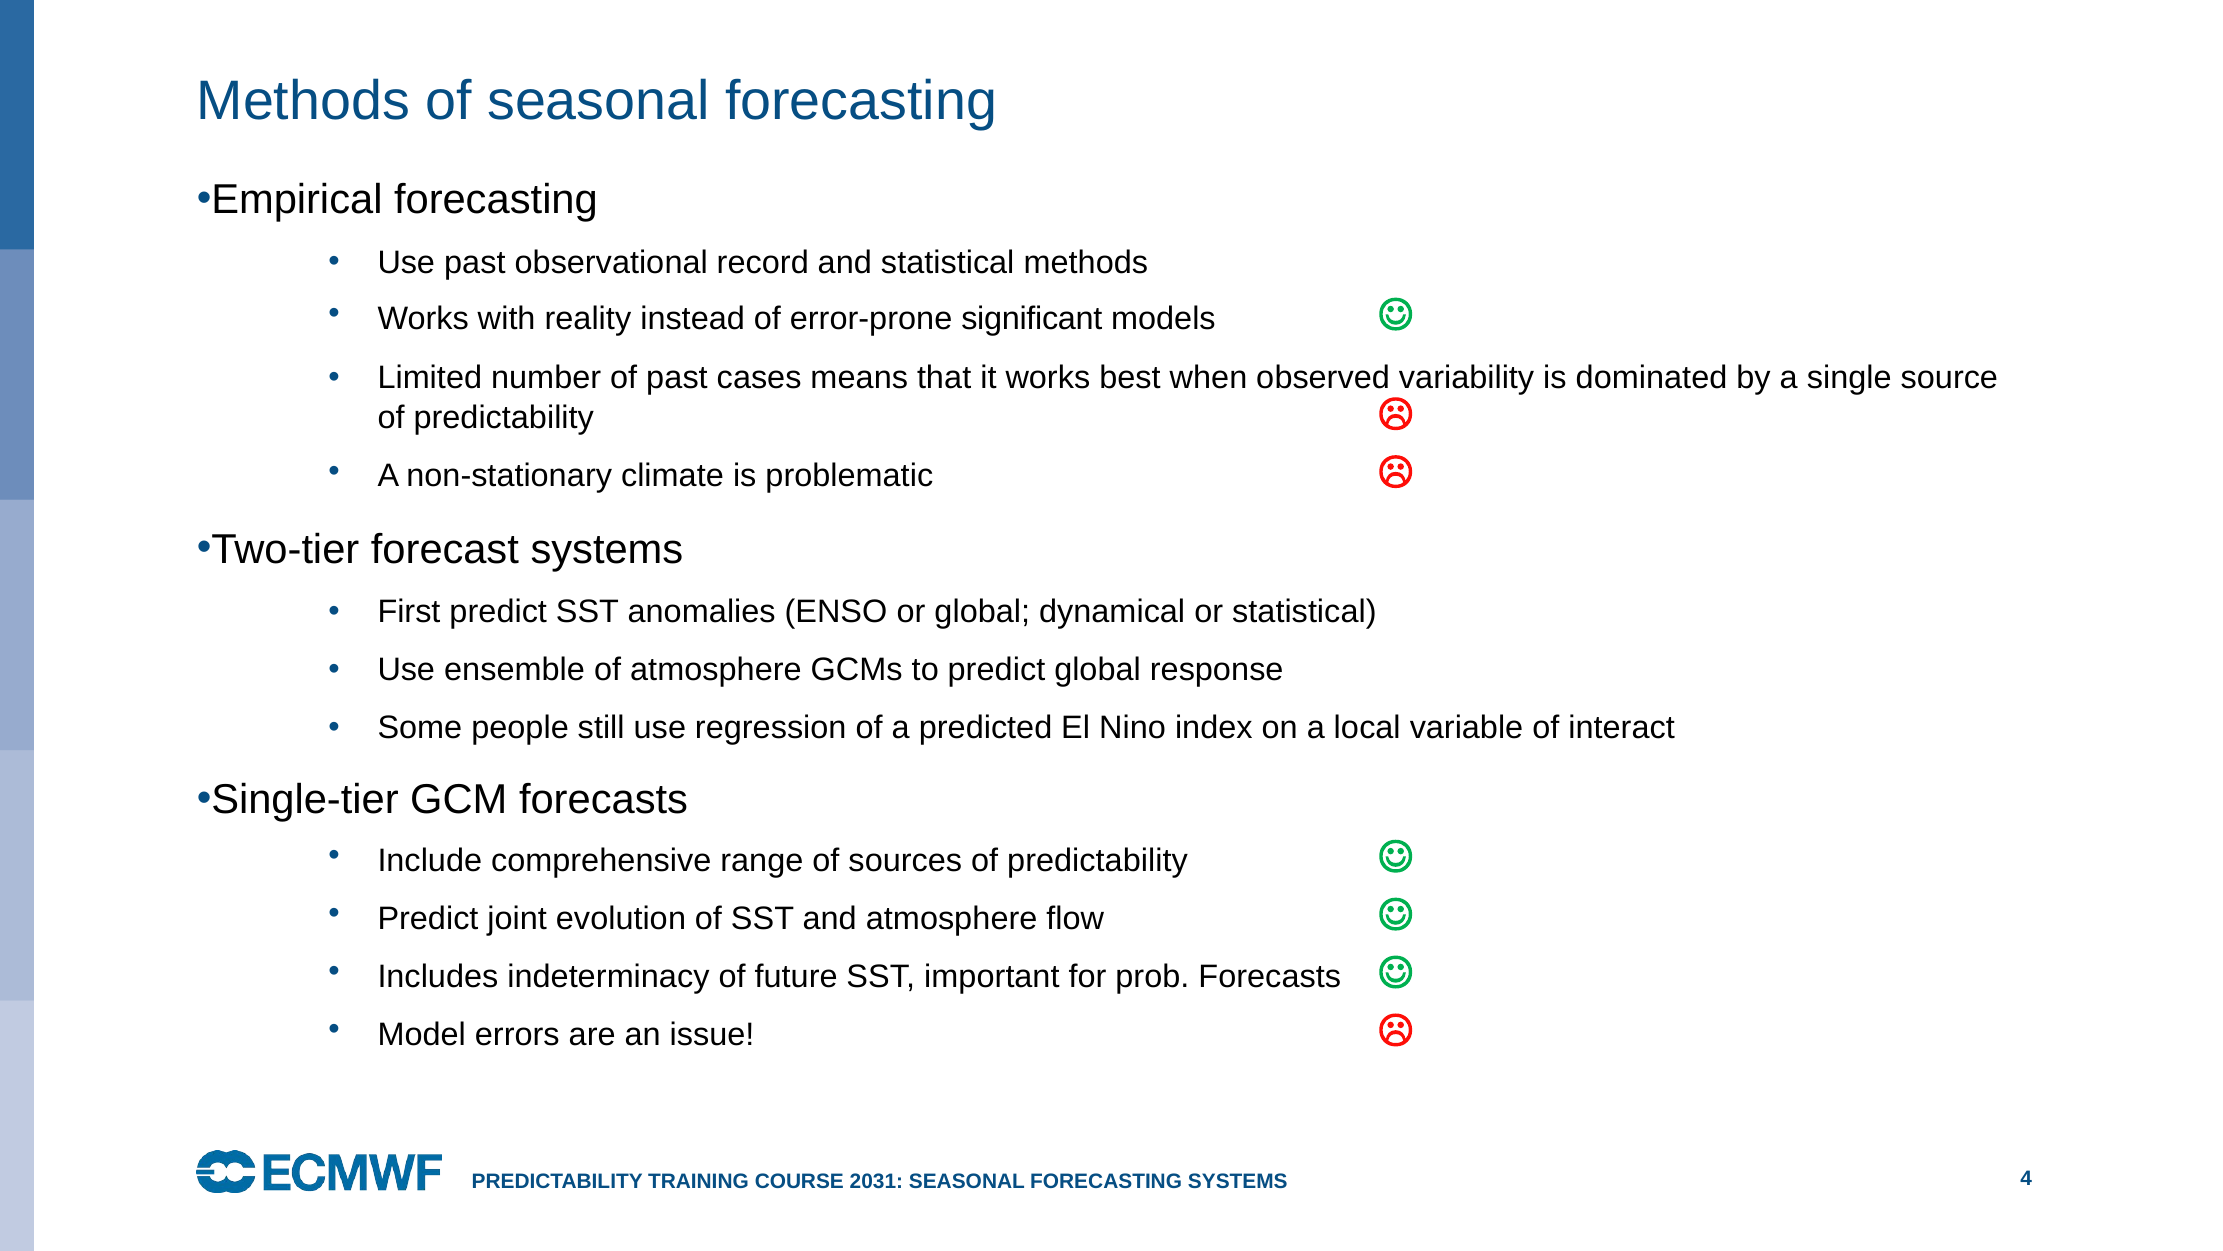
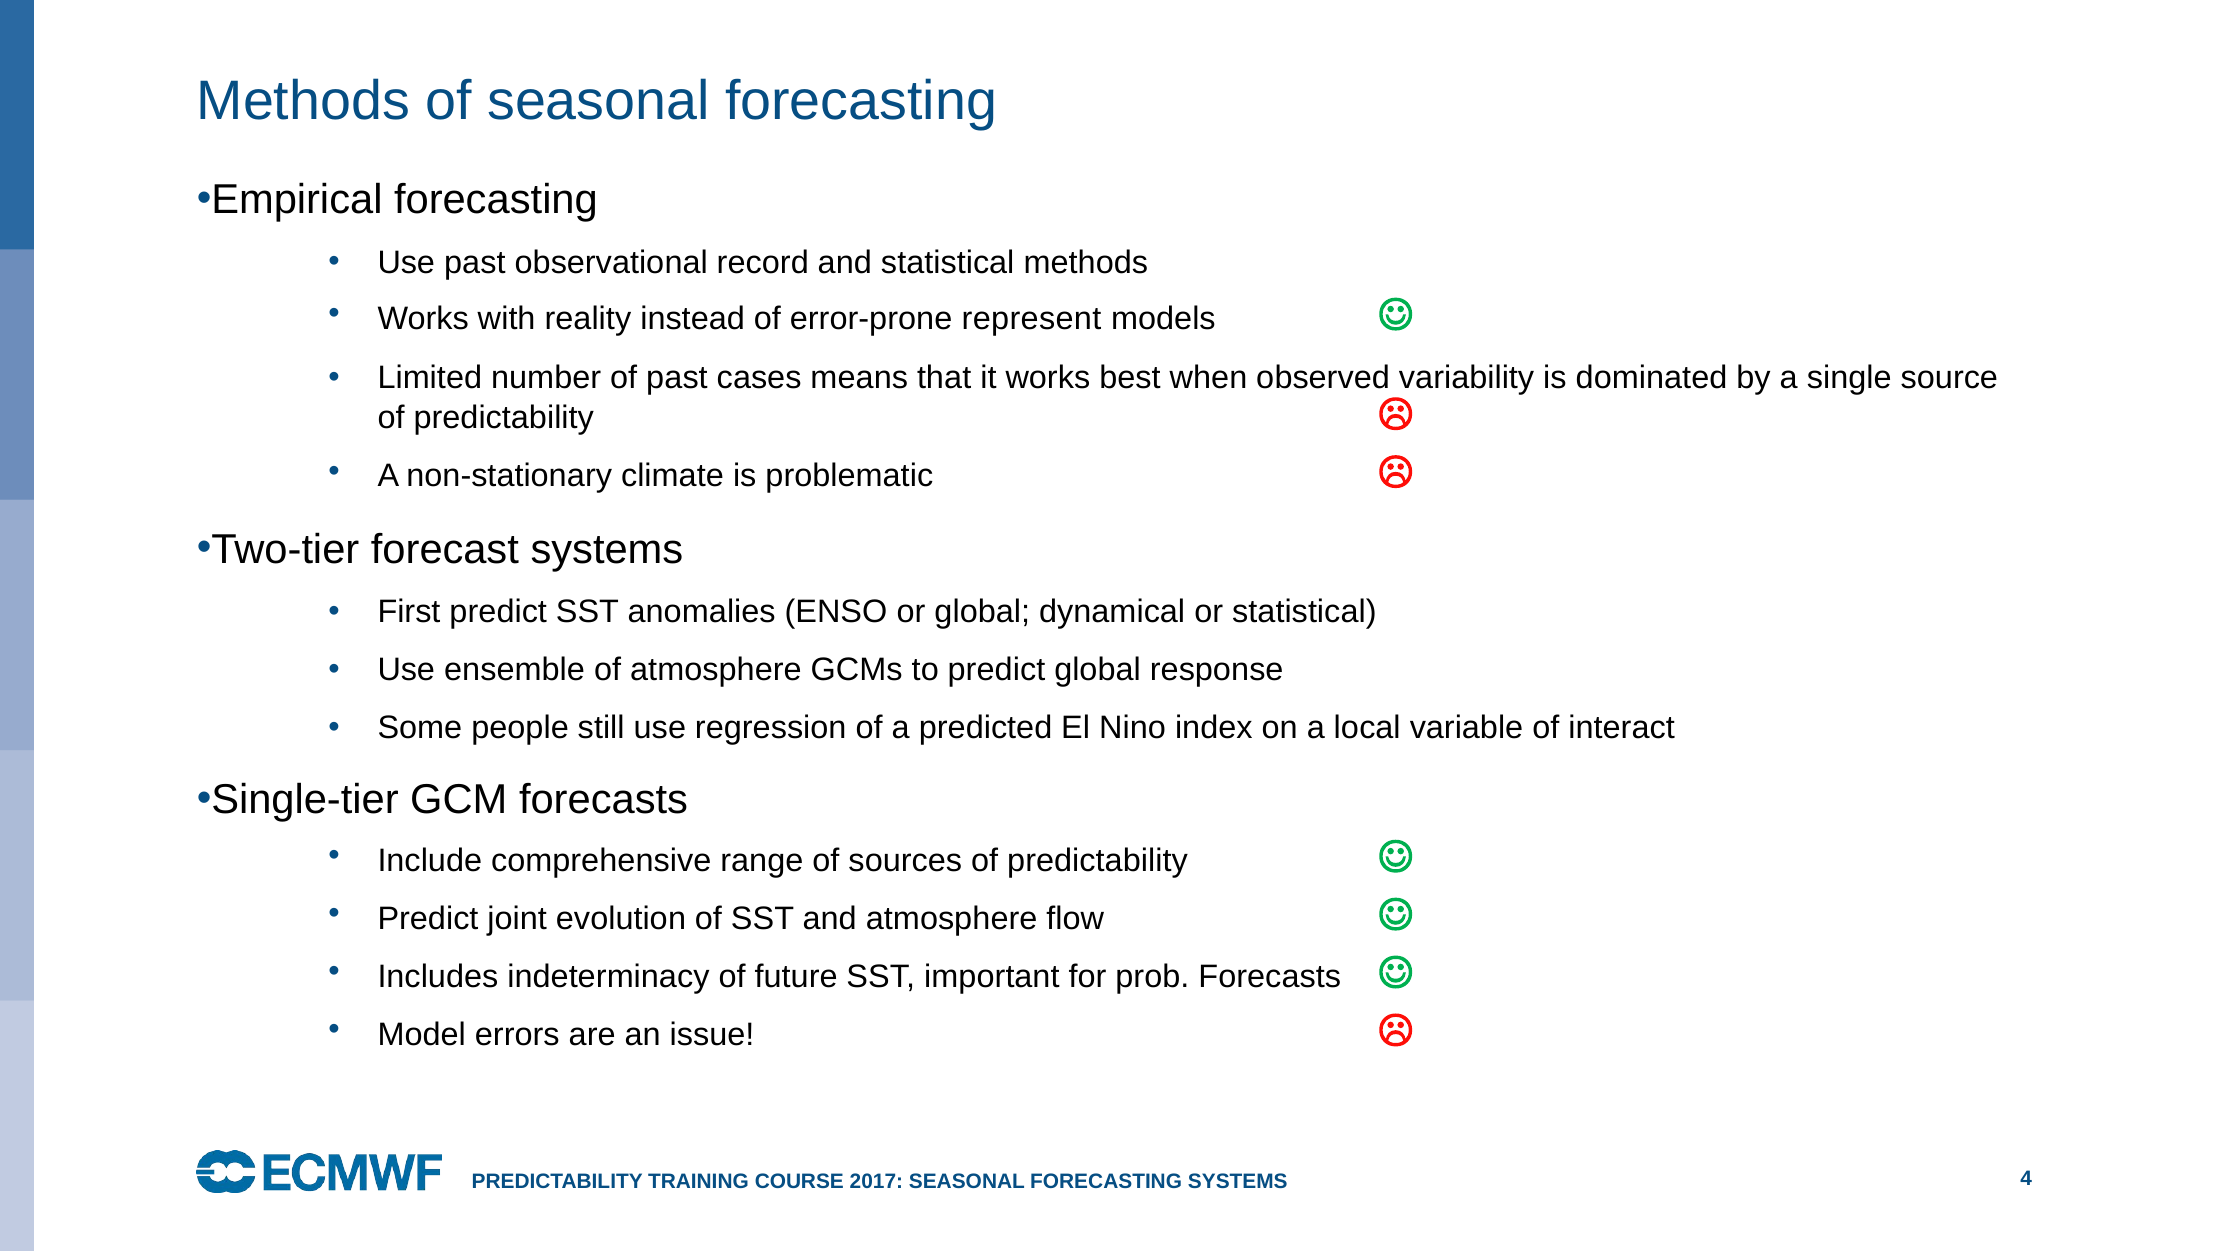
significant: significant -> represent (1032, 318)
2031: 2031 -> 2017 (876, 1181)
